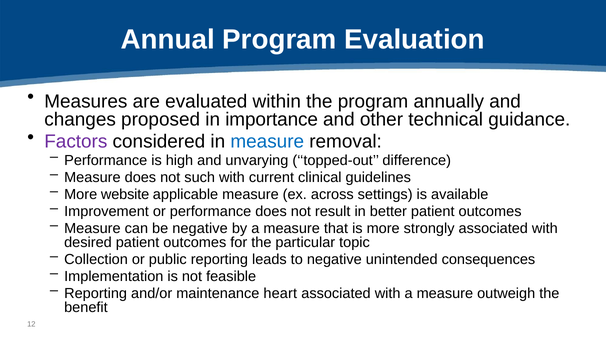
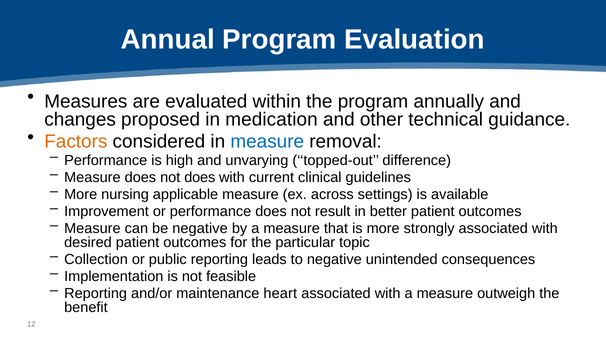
importance: importance -> medication (272, 119)
Factors colour: purple -> orange (76, 142)
not such: such -> does (200, 177)
website: website -> nursing (125, 194)
